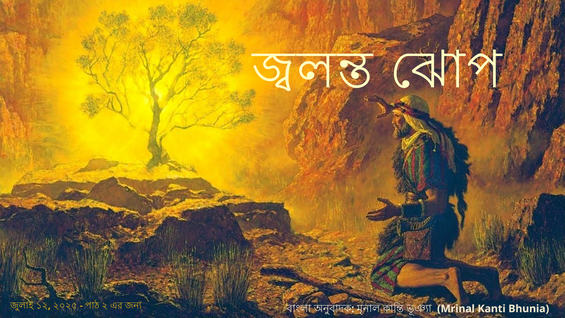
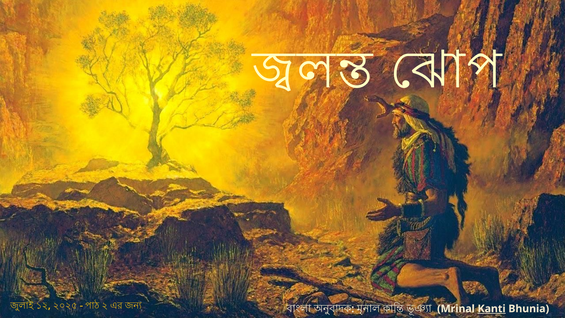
Kanti underline: none -> present (492, 309)
